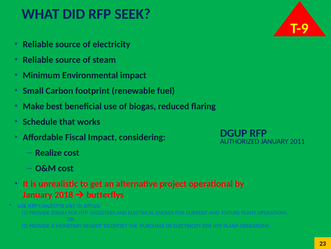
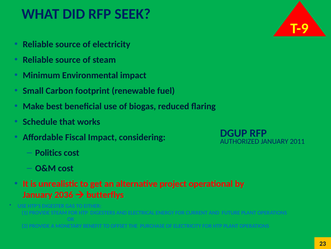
Realize: Realize -> Politics (48, 152)
2018: 2018 -> 2036 (64, 194)
